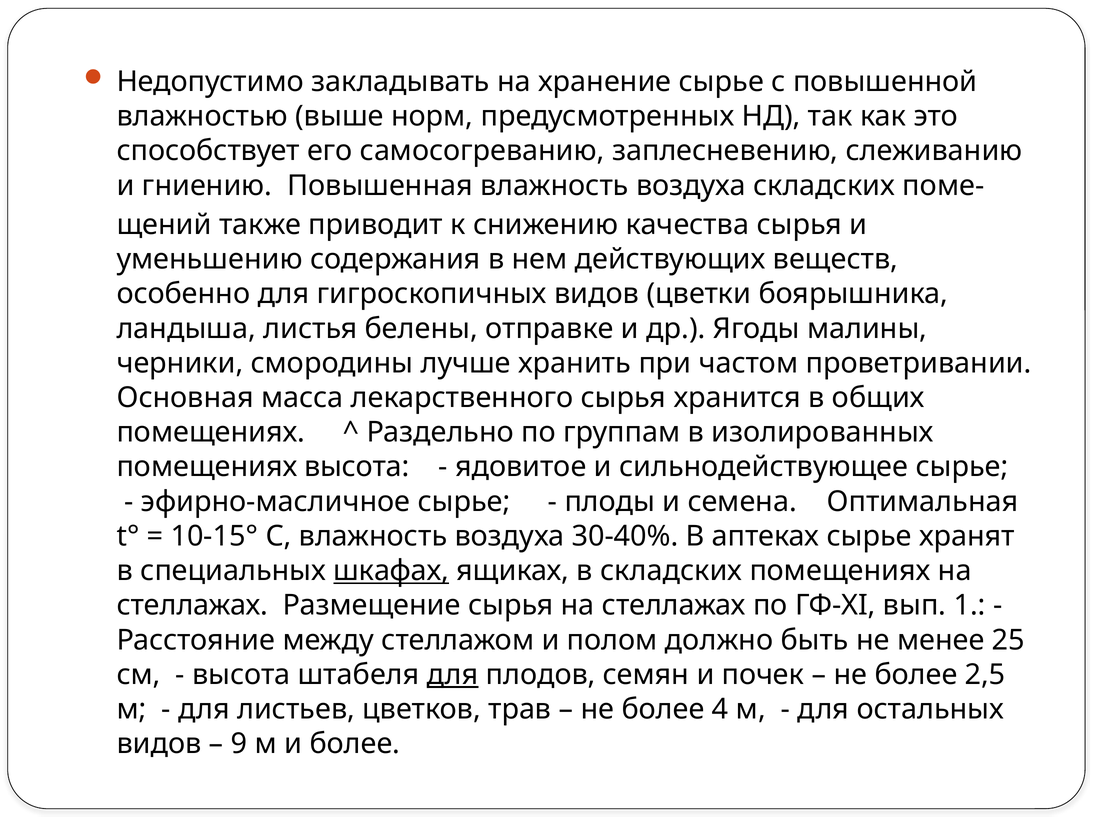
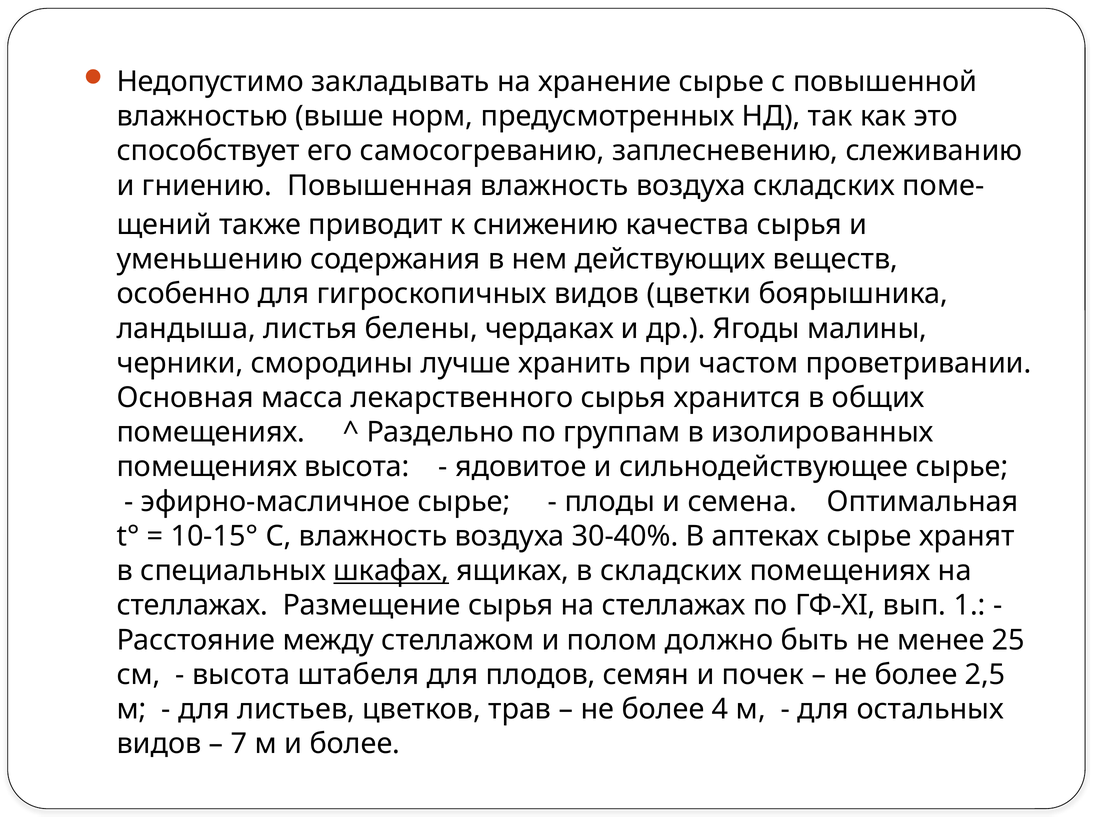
отправке: отправке -> чердаках (549, 328)
для underline: present -> none (453, 674)
9: 9 -> 7 (239, 744)
